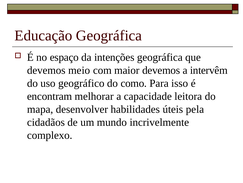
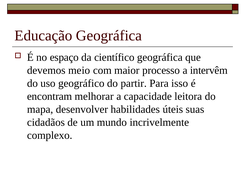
intenções: intenções -> científico (114, 57)
maior devemos: devemos -> processo (161, 70)
como: como -> partir (134, 83)
pela: pela -> suas (195, 109)
